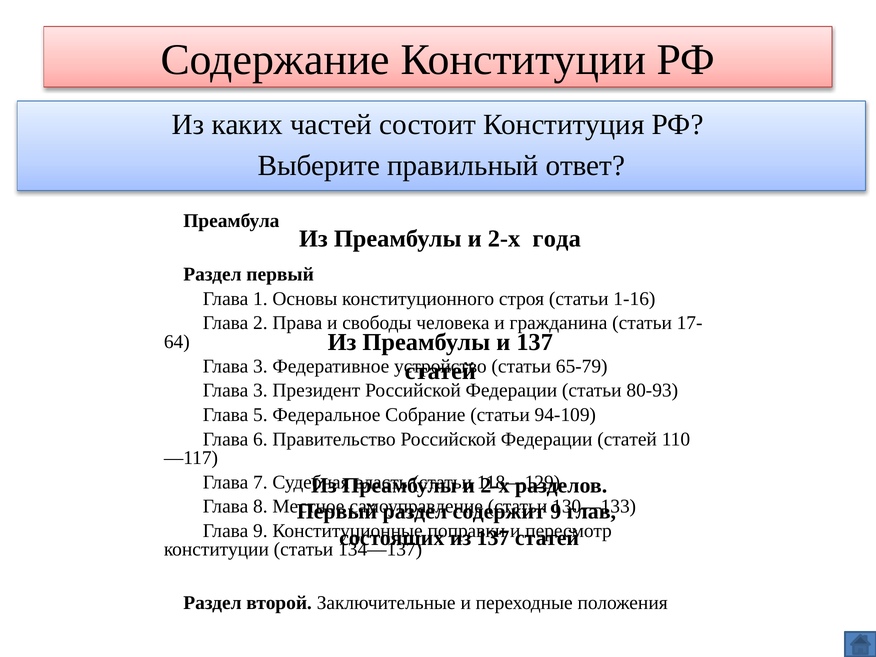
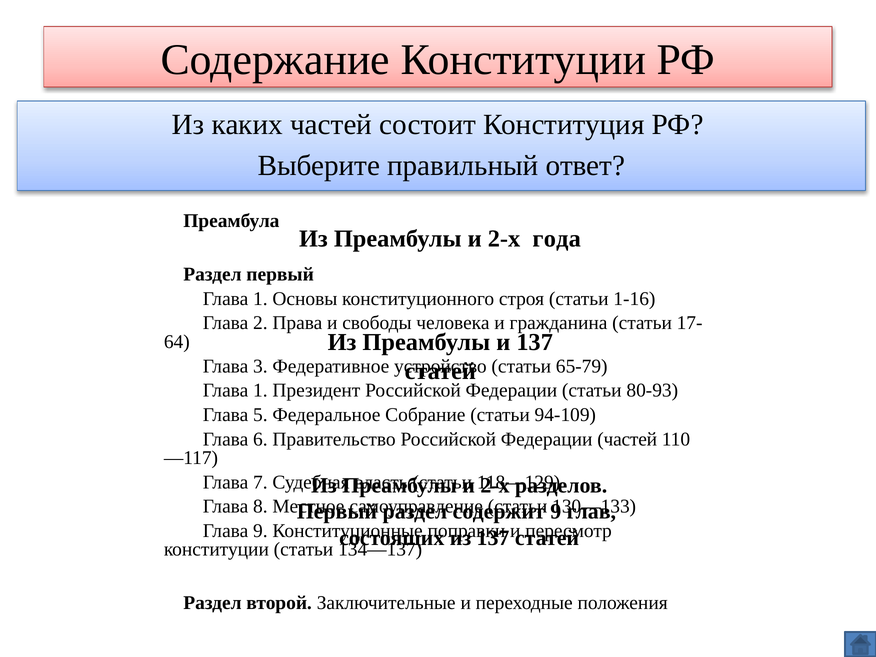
3: 3 -> 1 (260, 390)
Федерации статей: статей -> частей (627, 439)
